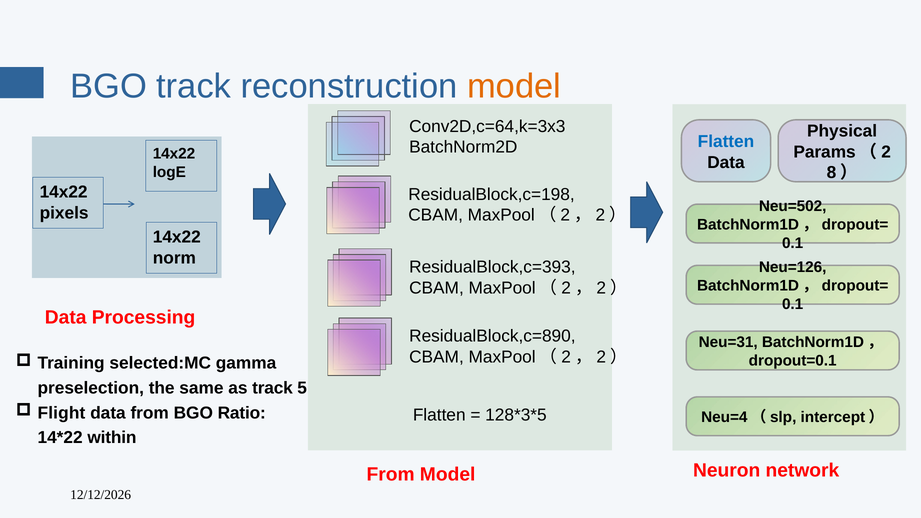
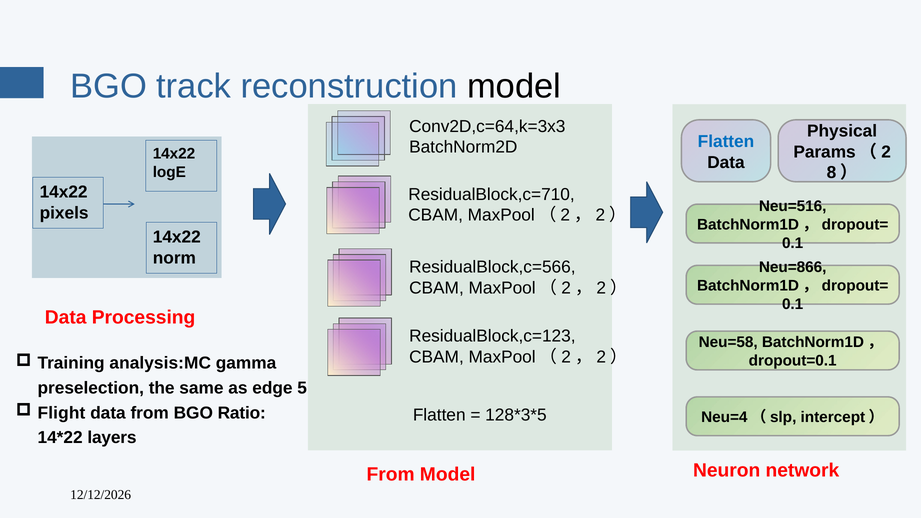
model colour: orange -> black (514, 86)
ResidualBlock,c=198: ResidualBlock,c=198 -> ResidualBlock,c=710 (492, 194)
Neu=502: Neu=502 -> Neu=516 (793, 206)
ResidualBlock,c=393: ResidualBlock,c=393 -> ResidualBlock,c=566 (492, 267)
Neu=126: Neu=126 -> Neu=866 (793, 267)
ResidualBlock,c=890: ResidualBlock,c=890 -> ResidualBlock,c=123 (492, 336)
Neu=31: Neu=31 -> Neu=58 (728, 342)
selected:MC: selected:MC -> analysis:MC (160, 363)
as track: track -> edge (272, 388)
within: within -> layers (112, 438)
